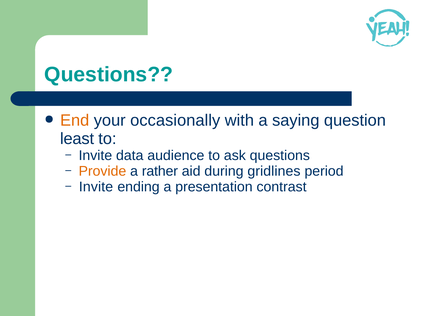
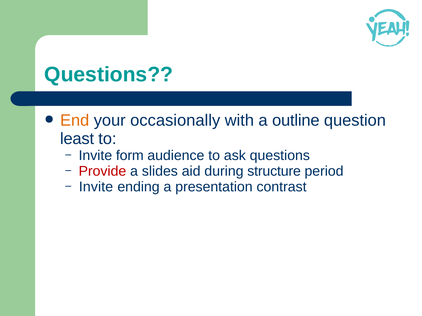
saying: saying -> outline (296, 121)
data: data -> form (130, 156)
Provide colour: orange -> red (102, 171)
rather: rather -> slides (160, 171)
gridlines: gridlines -> structure (274, 171)
